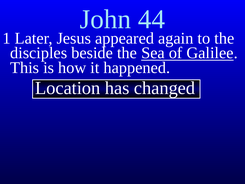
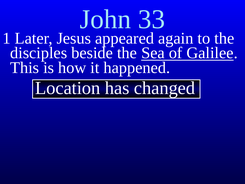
44: 44 -> 33 (152, 19)
